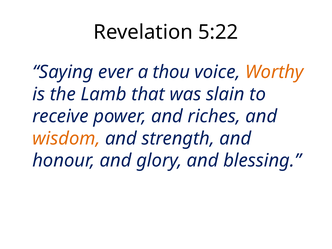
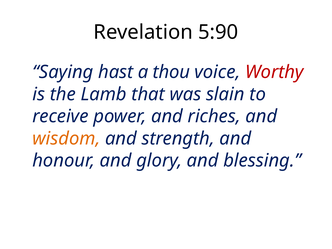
5:22: 5:22 -> 5:90 (218, 32)
ever: ever -> hast (116, 72)
Worthy colour: orange -> red (274, 72)
